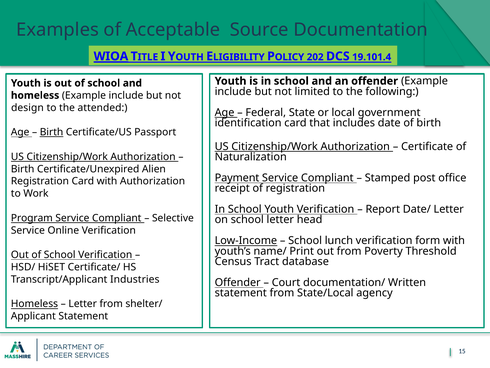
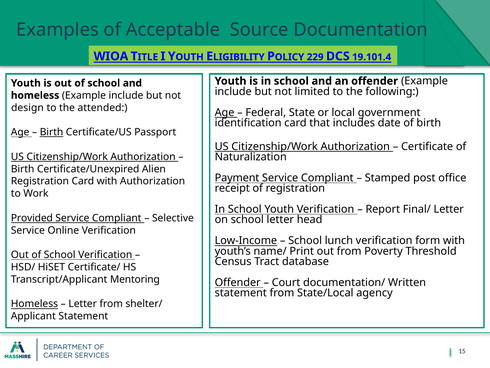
WIOA underline: present -> none (111, 56)
202: 202 -> 229 (315, 57)
Date/: Date/ -> Final/ (417, 209)
Program: Program -> Provided (32, 218)
Industries: Industries -> Mentoring (135, 279)
